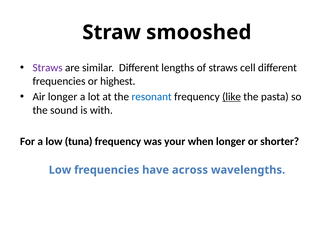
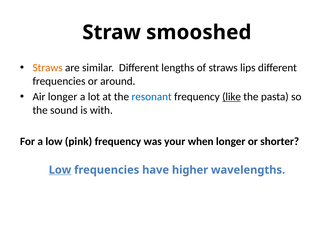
Straws colour: purple -> orange (48, 68)
cell: cell -> lips (248, 68)
highest: highest -> around (116, 81)
tuna: tuna -> pink (79, 141)
Low underline: none -> present (60, 170)
across: across -> higher (190, 170)
